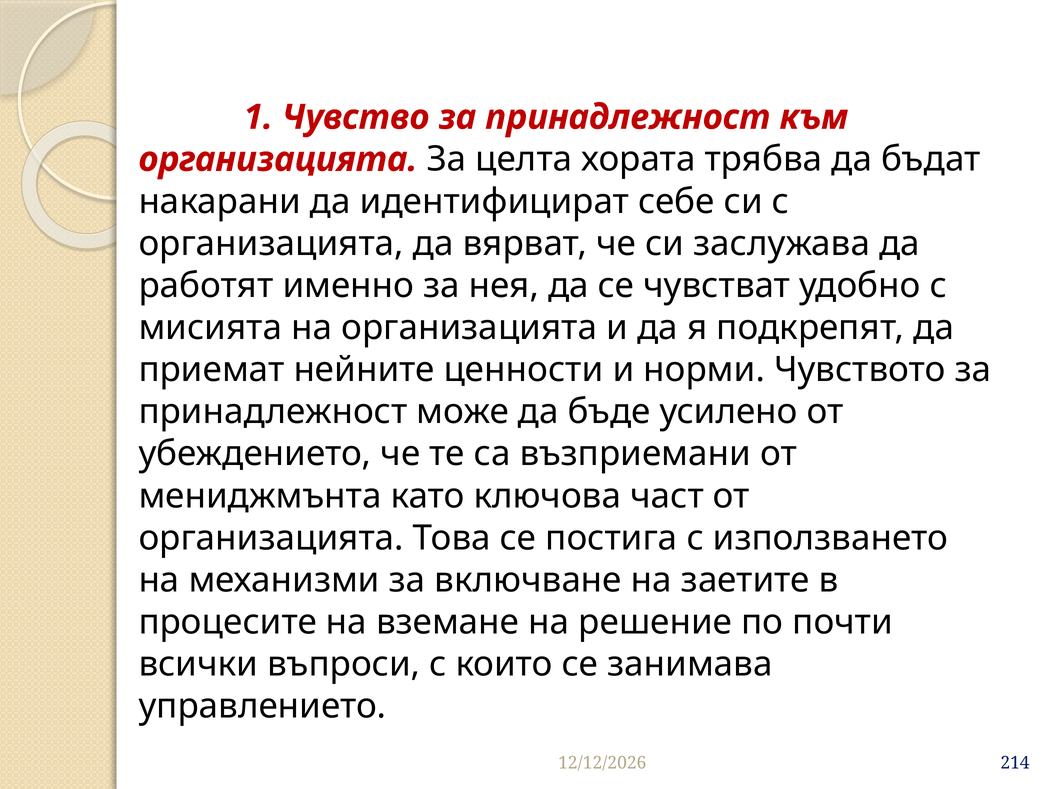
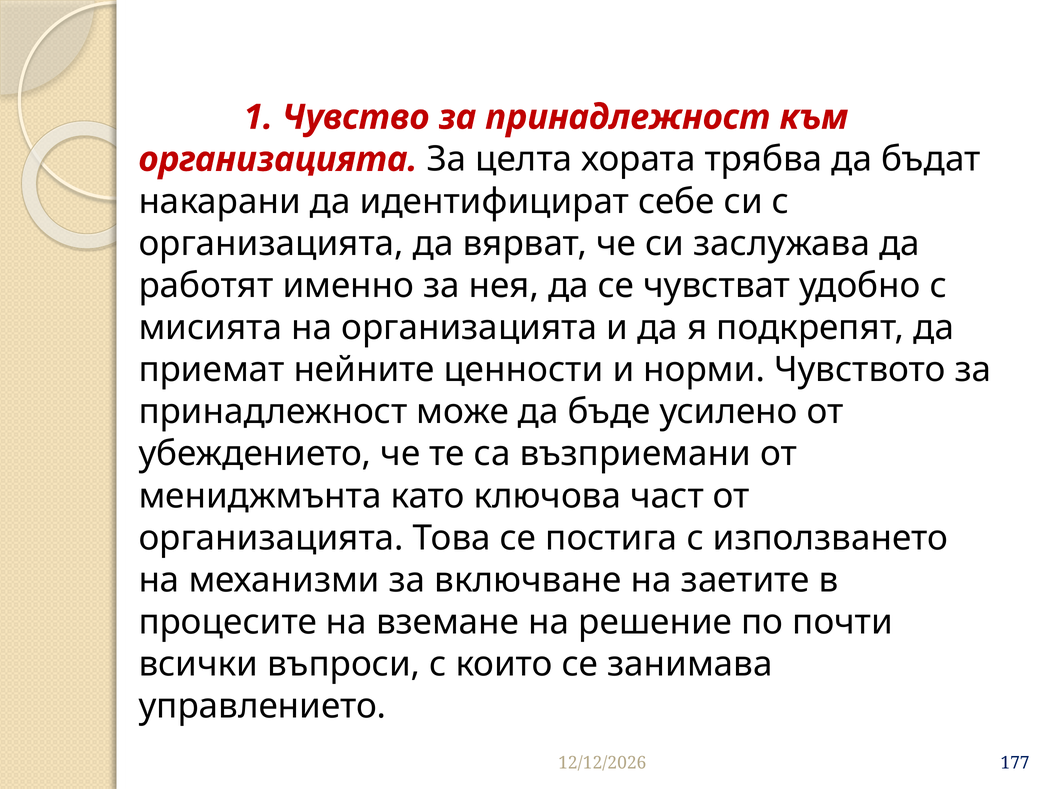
214: 214 -> 177 (1015, 762)
